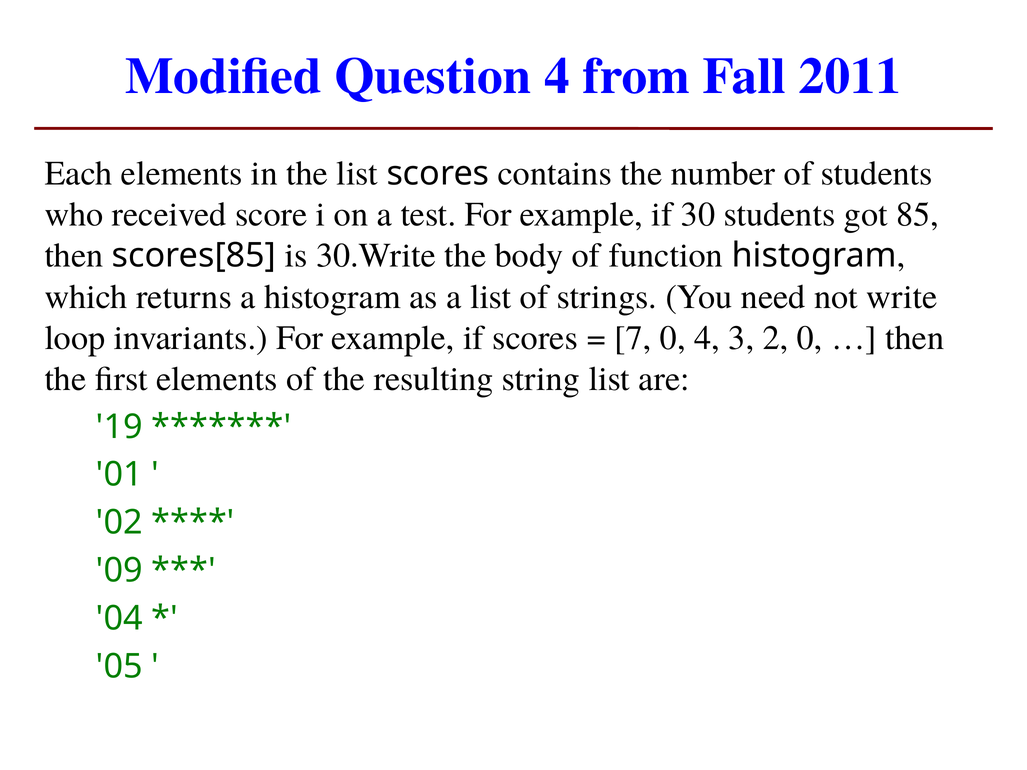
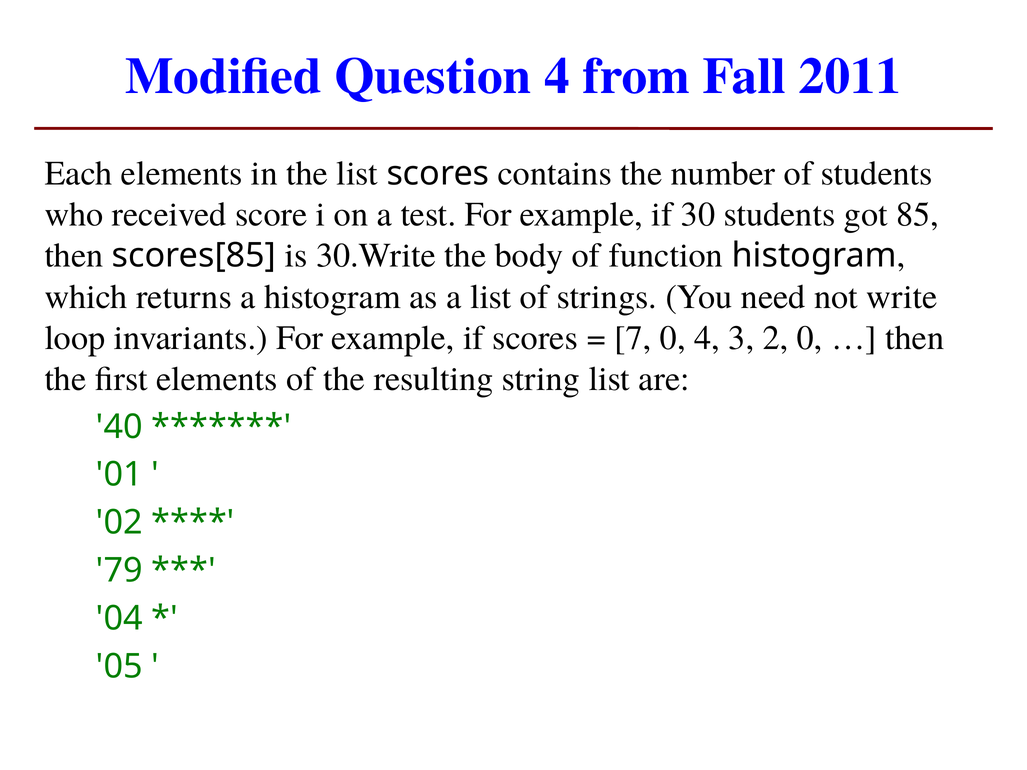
19: 19 -> 40 (119, 427)
09: 09 -> 79 (119, 571)
